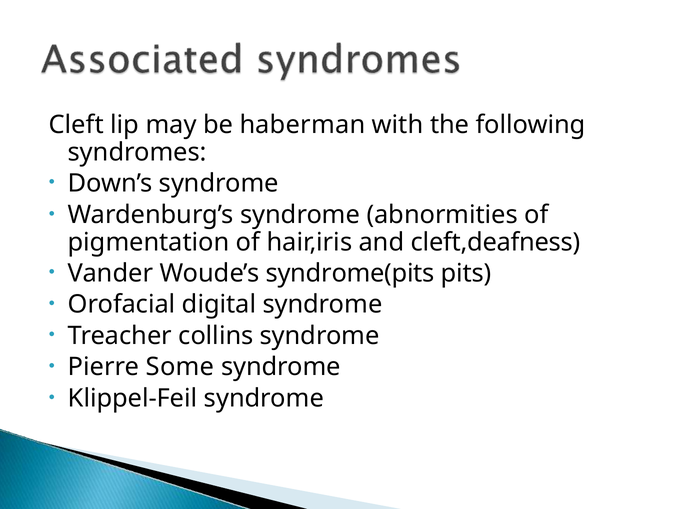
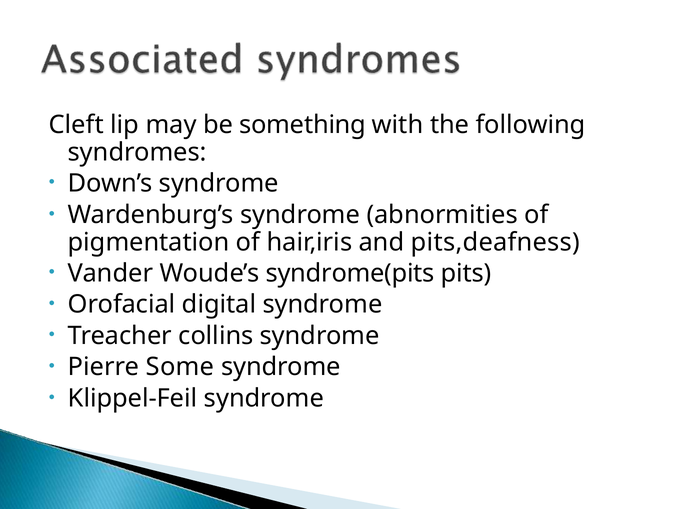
haberman: haberman -> something (303, 125)
cleft,deafness: cleft,deafness -> pits,deafness (495, 243)
